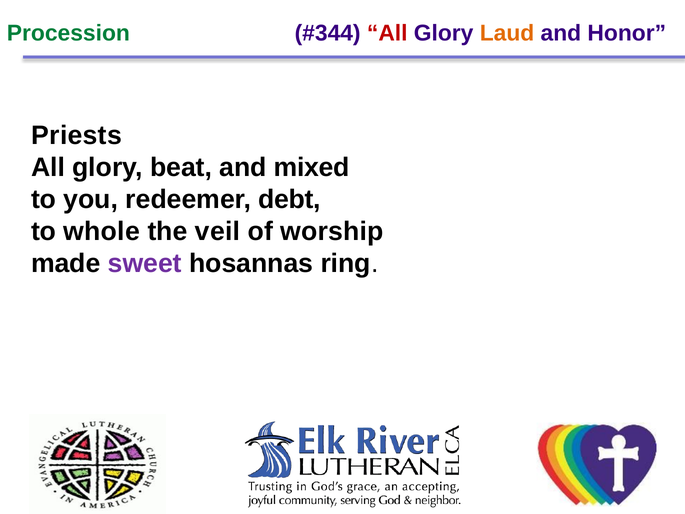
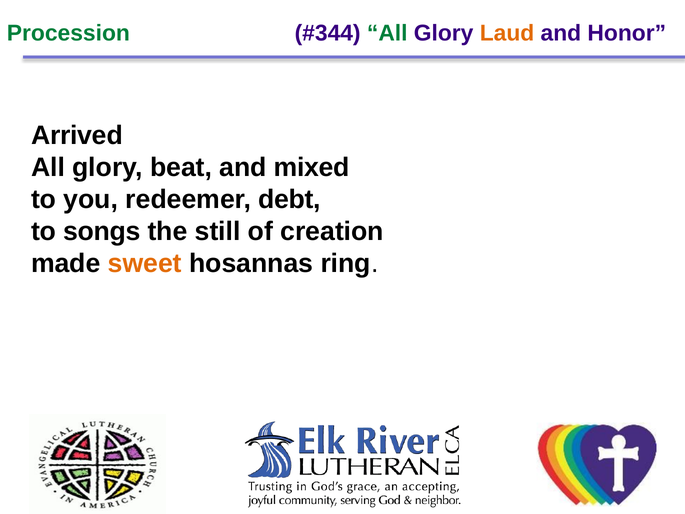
All colour: red -> green (387, 33)
Priests: Priests -> Arrived (77, 135)
whole: whole -> songs (102, 231)
veil: veil -> still (218, 231)
worship: worship -> creation (332, 231)
sweet colour: purple -> orange (145, 263)
